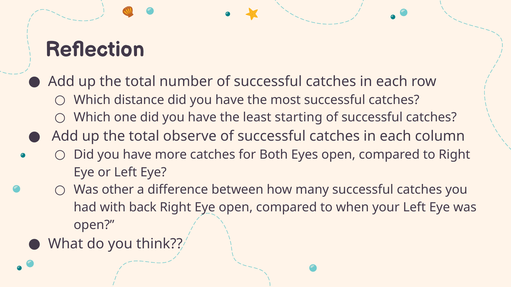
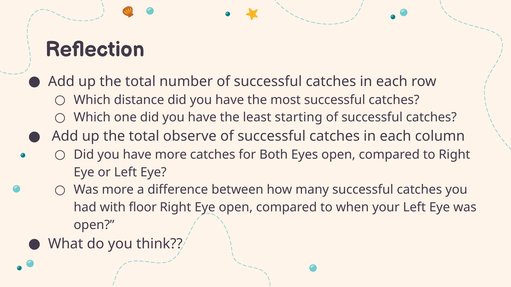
Was other: other -> more (118, 190)
back: back -> floor (143, 208)
